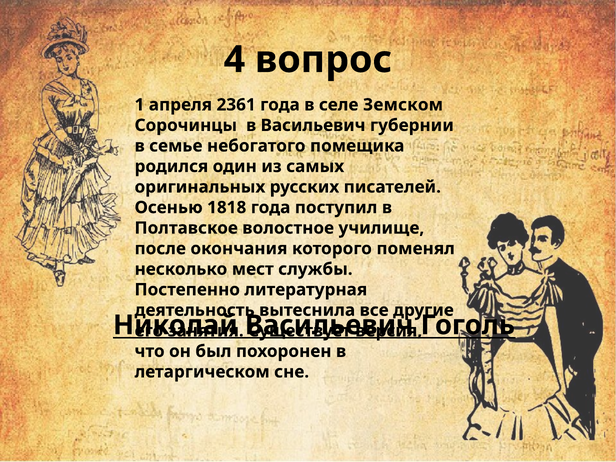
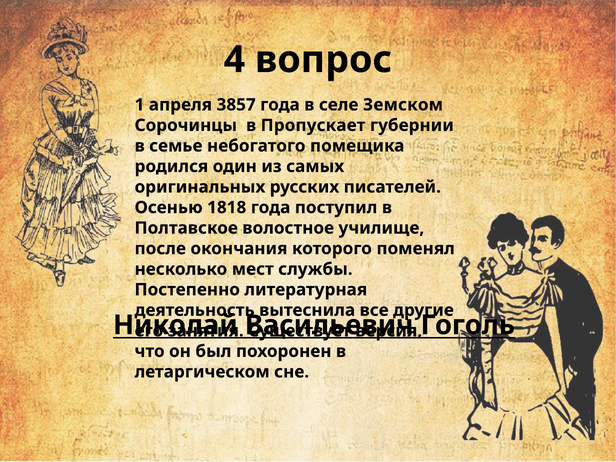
2361: 2361 -> 3857 (236, 105)
в Васильевич: Васильевич -> Пропускает (313, 125)
